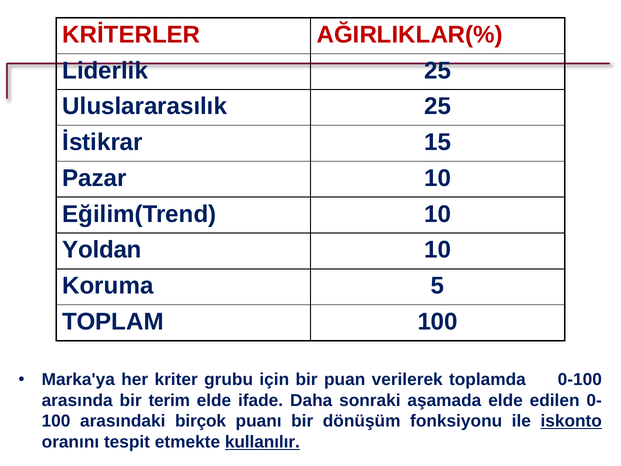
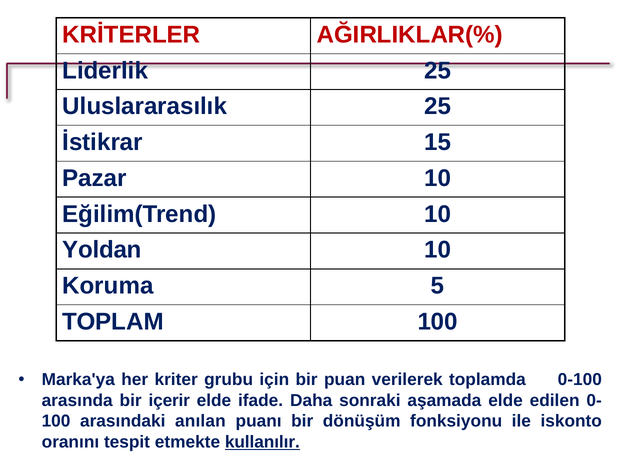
terim: terim -> içerir (169, 400)
birçok: birçok -> anılan (200, 421)
iskonto underline: present -> none (571, 421)
